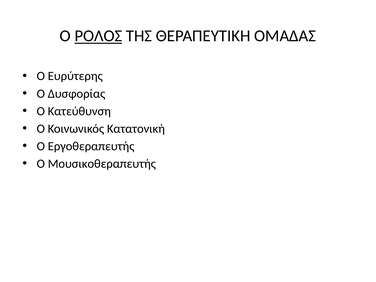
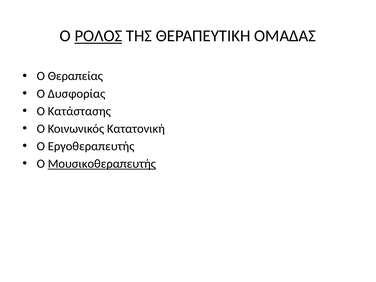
Ευρύτερης: Ευρύτερης -> Θεραπείας (75, 76)
Κατεύθυνση: Κατεύθυνση -> Κατάστασης (79, 111)
Μουσικοθεραπευτής underline: none -> present (102, 164)
